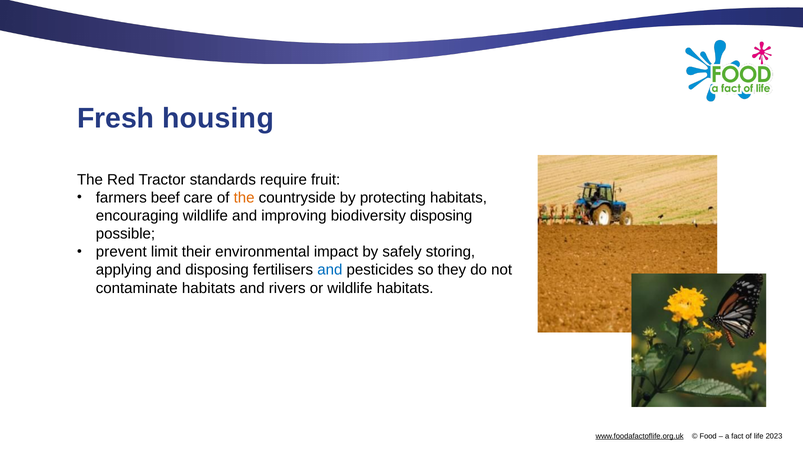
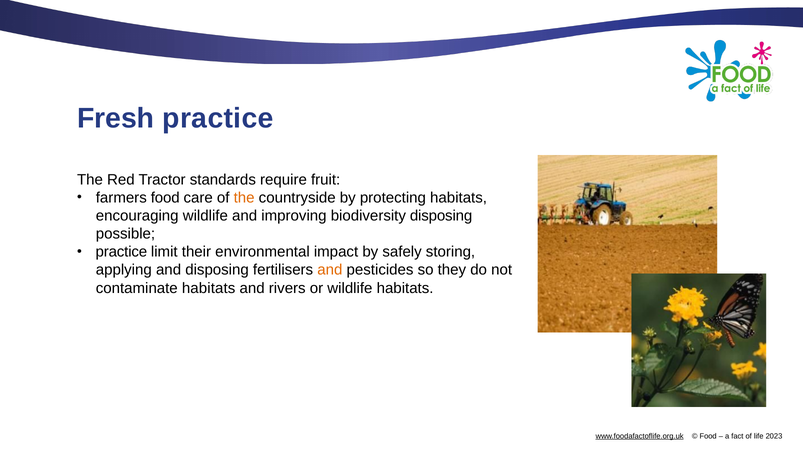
Fresh housing: housing -> practice (218, 118)
farmers beef: beef -> food (165, 197)
prevent: prevent -> practice (121, 252)
and colour: blue -> orange (330, 270)
